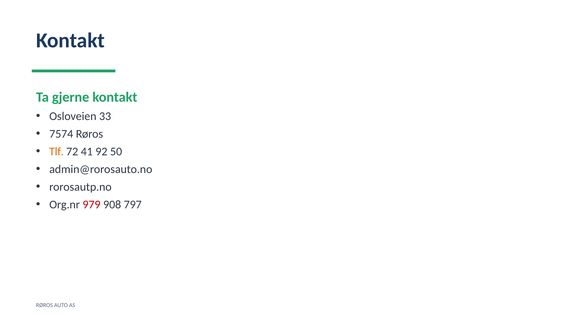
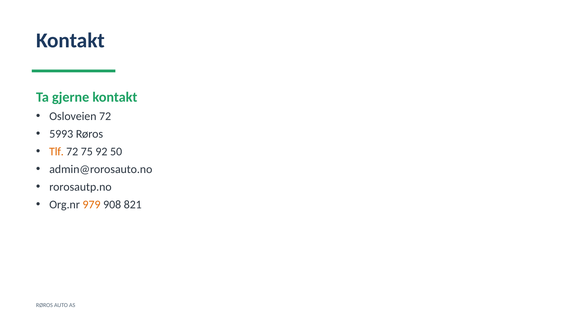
Osloveien 33: 33 -> 72 (105, 116)
7574: 7574 -> 5993 (61, 134)
41: 41 -> 75 (87, 152)
979 colour: red -> orange (92, 205)
797: 797 -> 821 (133, 205)
